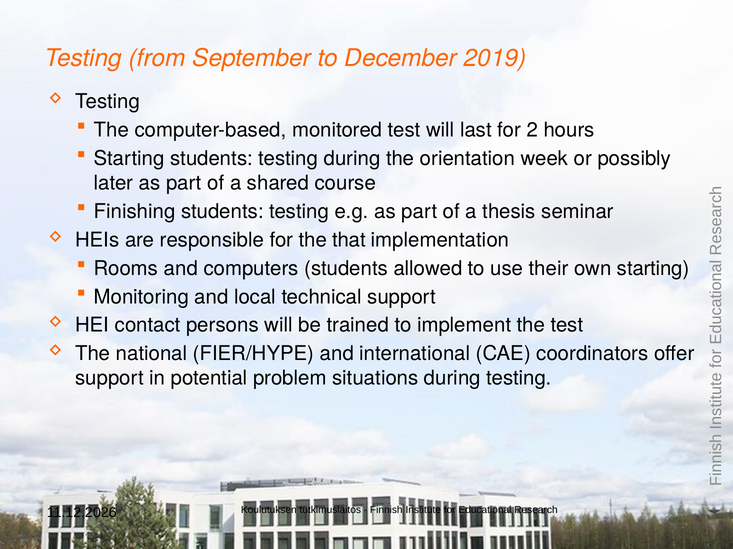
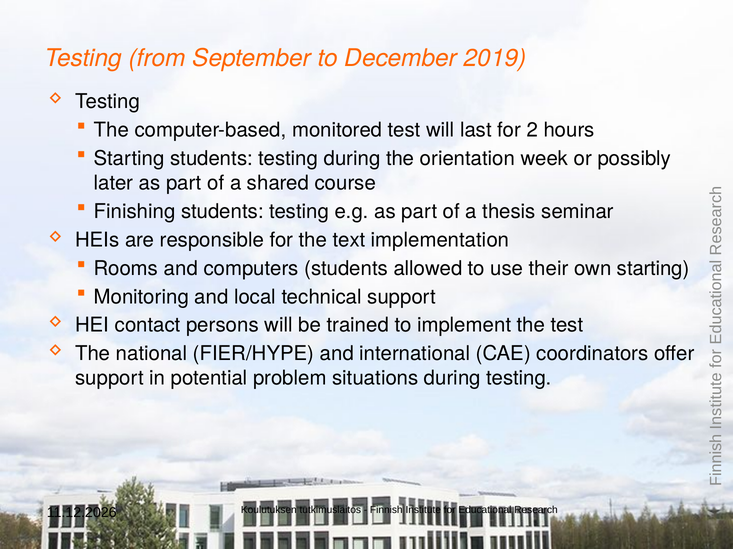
that: that -> text (349, 240)
